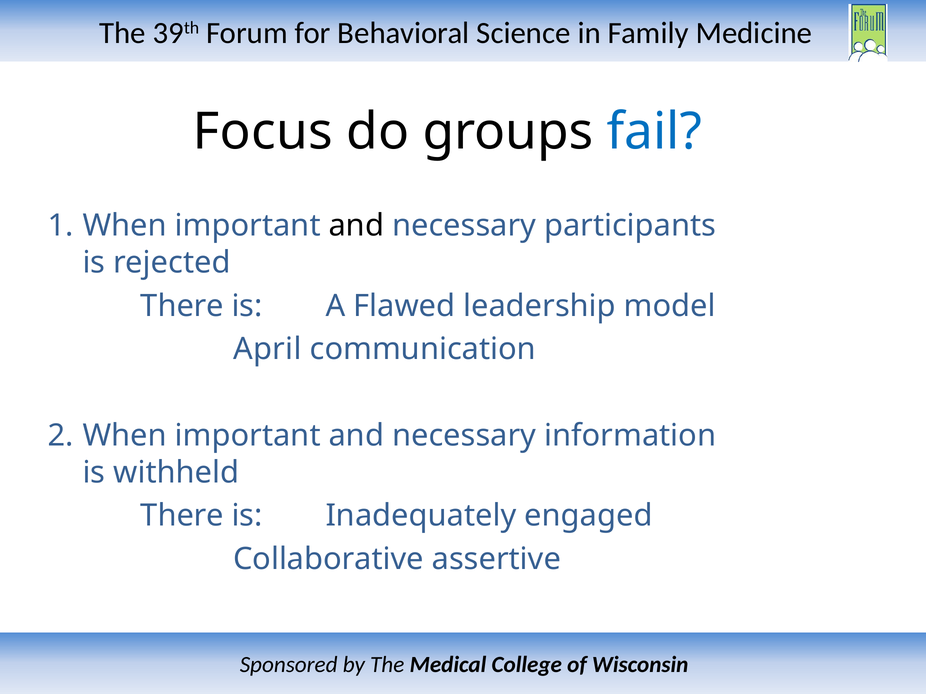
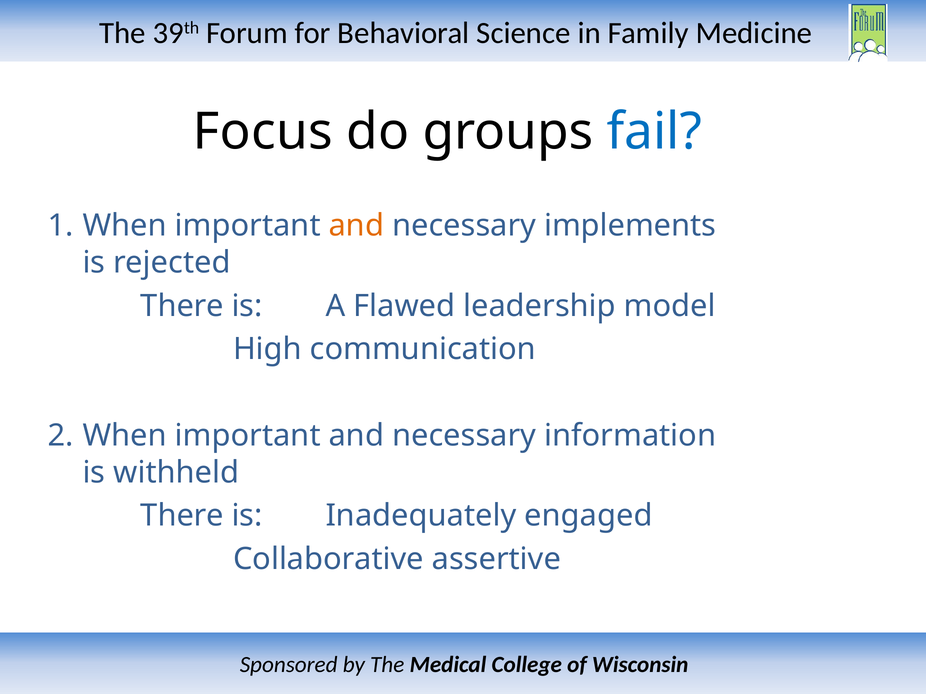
and colour: black -> orange (356, 226)
participants: participants -> implements (630, 226)
April: April -> High (267, 349)
